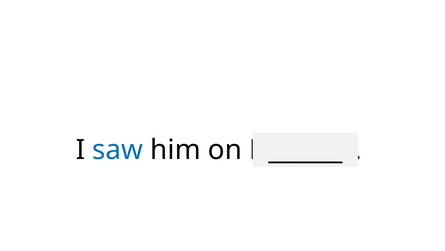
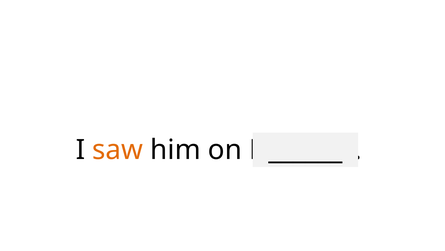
saw colour: blue -> orange (118, 150)
